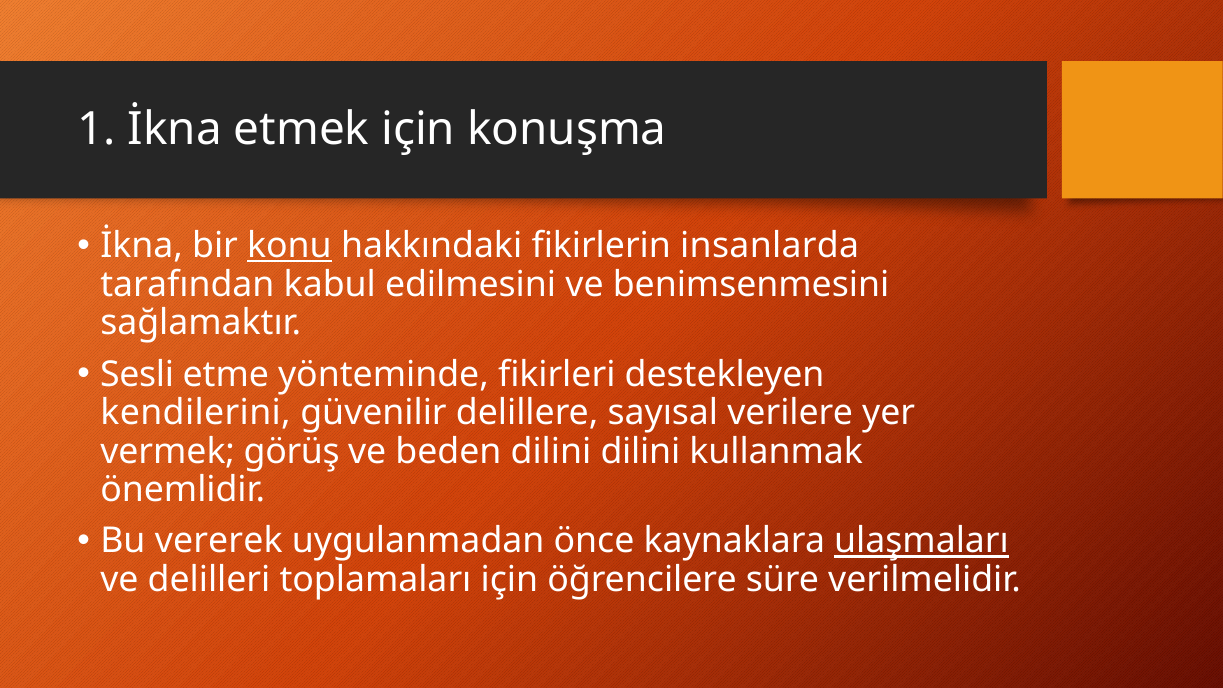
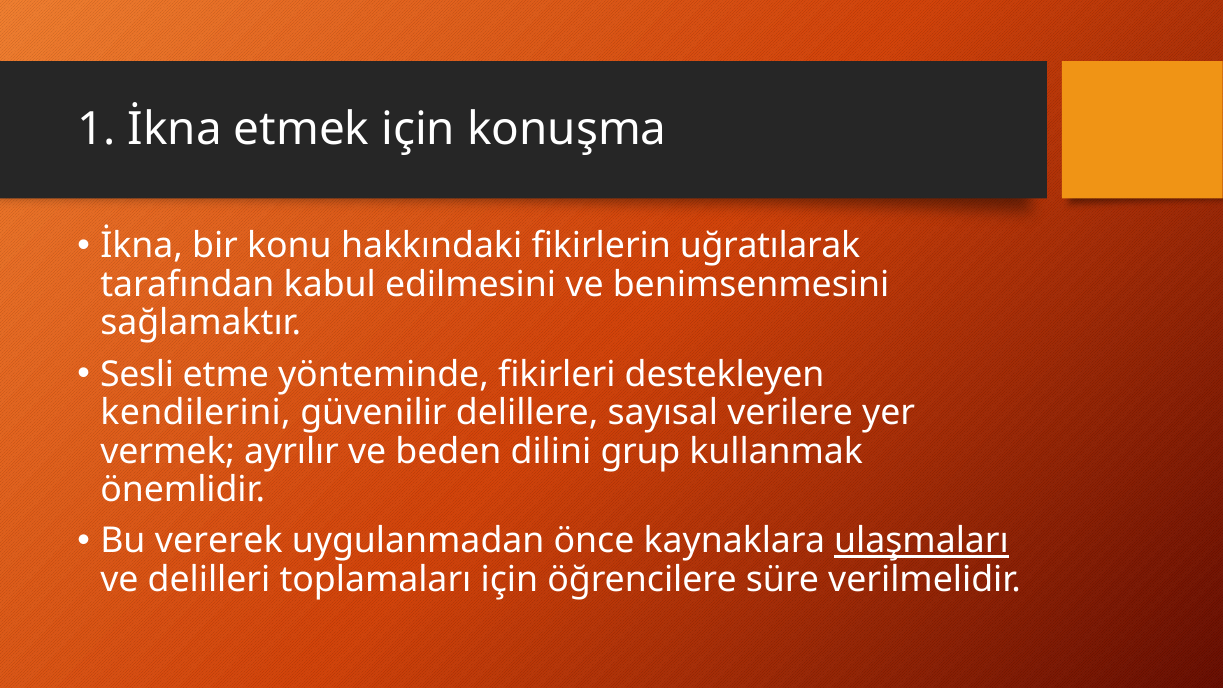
konu underline: present -> none (289, 246)
insanlarda: insanlarda -> uğratılarak (770, 246)
görüş: görüş -> ayrılır (292, 451)
dilini dilini: dilini -> grup (640, 451)
